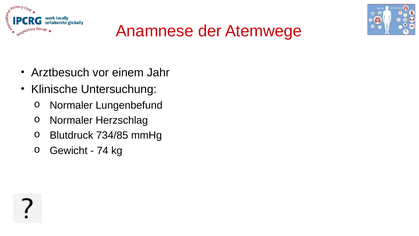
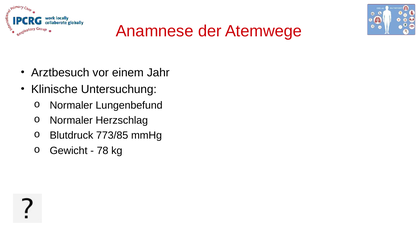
734/85: 734/85 -> 773/85 (112, 136)
74: 74 -> 78 (103, 151)
